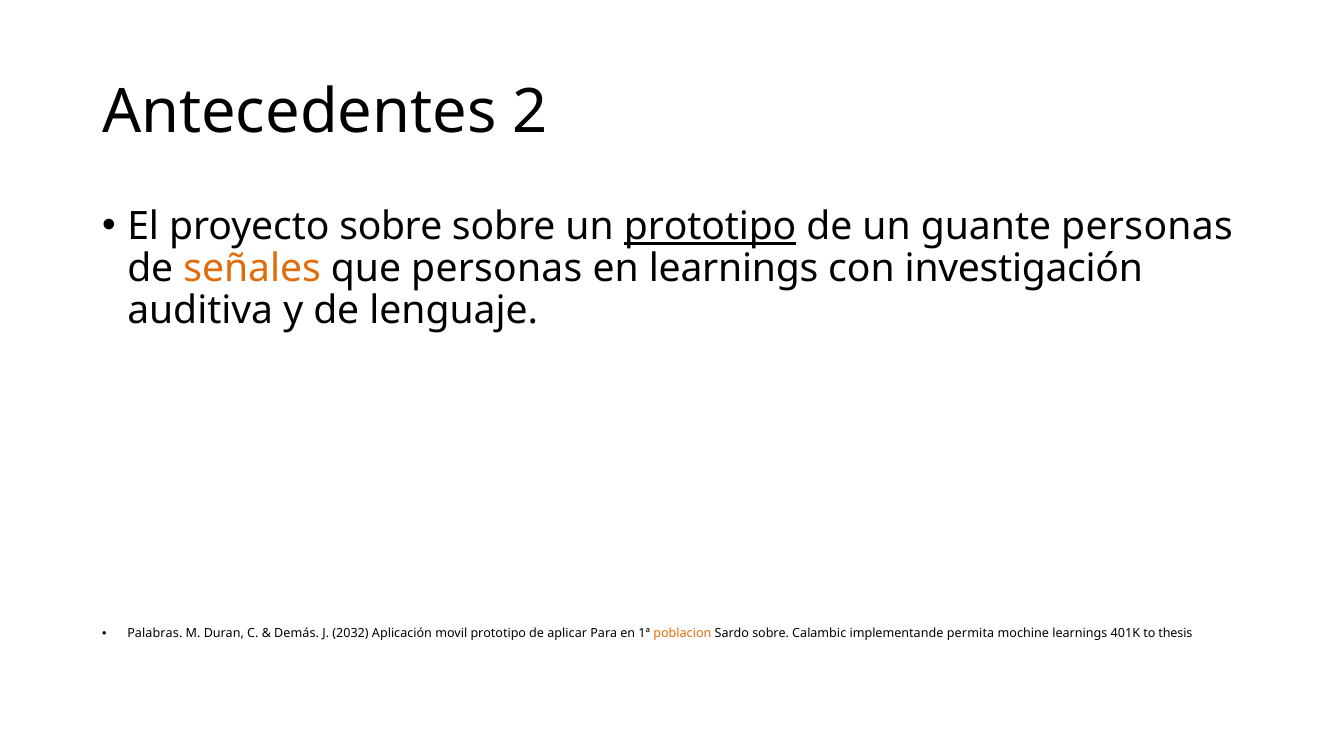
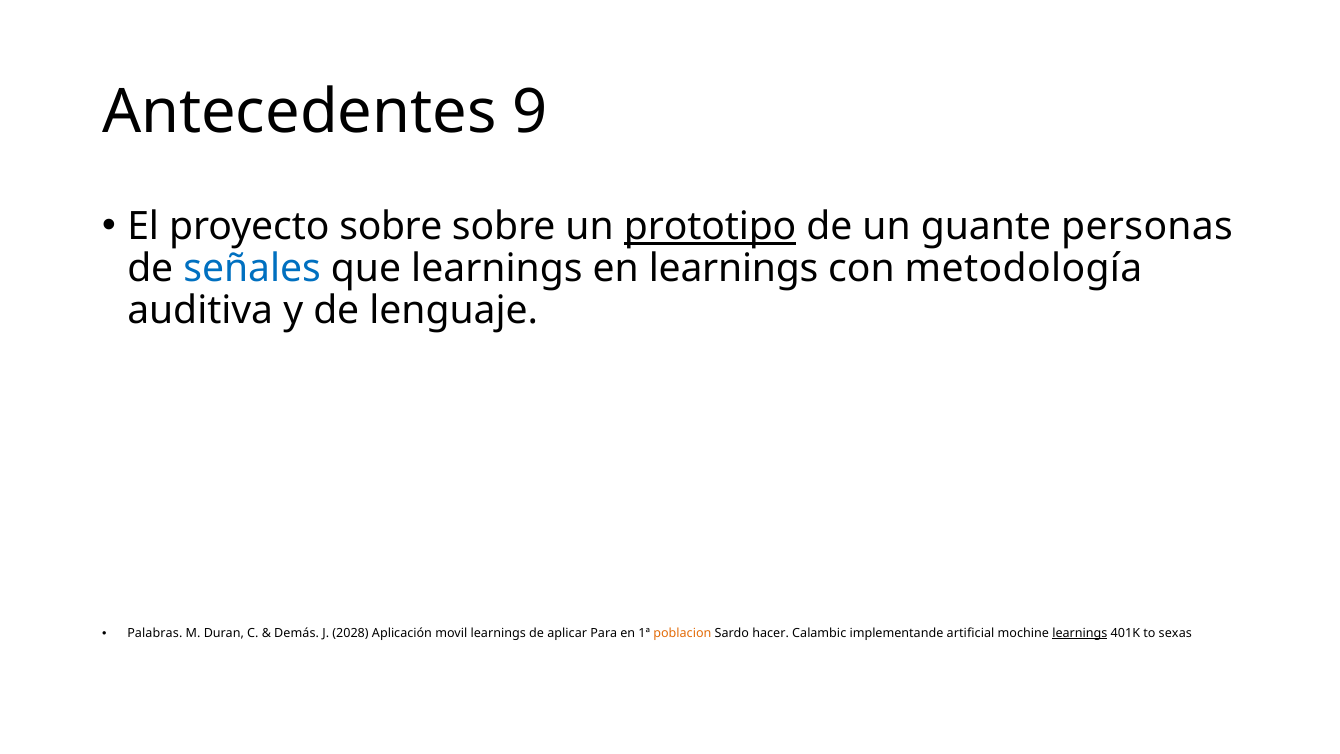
2: 2 -> 9 (530, 113)
señales colour: orange -> blue (252, 269)
que personas: personas -> learnings (497, 269)
investigación: investigación -> metodología (1024, 269)
2032: 2032 -> 2028 (351, 633)
movil prototipo: prototipo -> learnings (498, 633)
Sardo sobre: sobre -> hacer (771, 633)
permita: permita -> artificial (971, 633)
learnings underline: none -> present (1080, 633)
thesis: thesis -> sexas (1175, 633)
